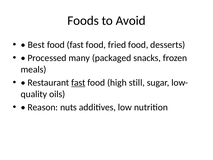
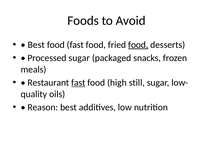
food underline: none -> present (138, 45)
Processed many: many -> sugar (79, 58)
Reason nuts: nuts -> best (68, 107)
